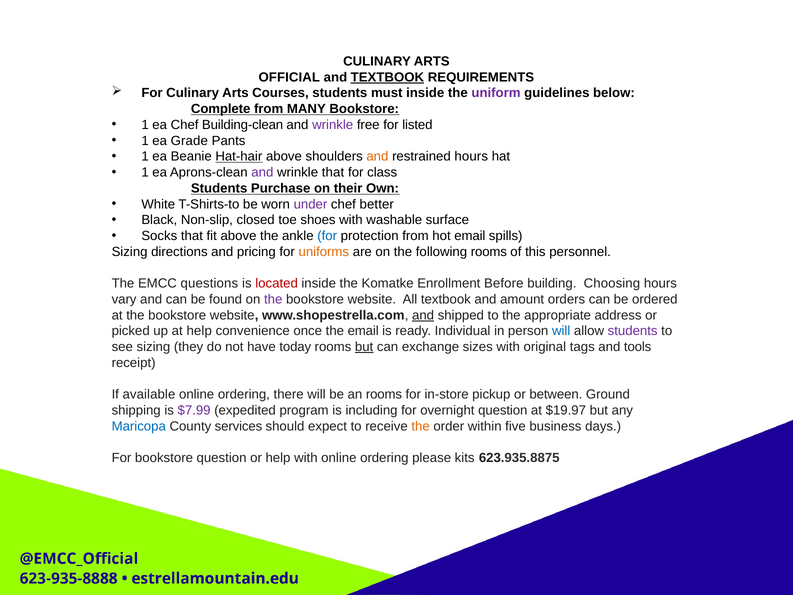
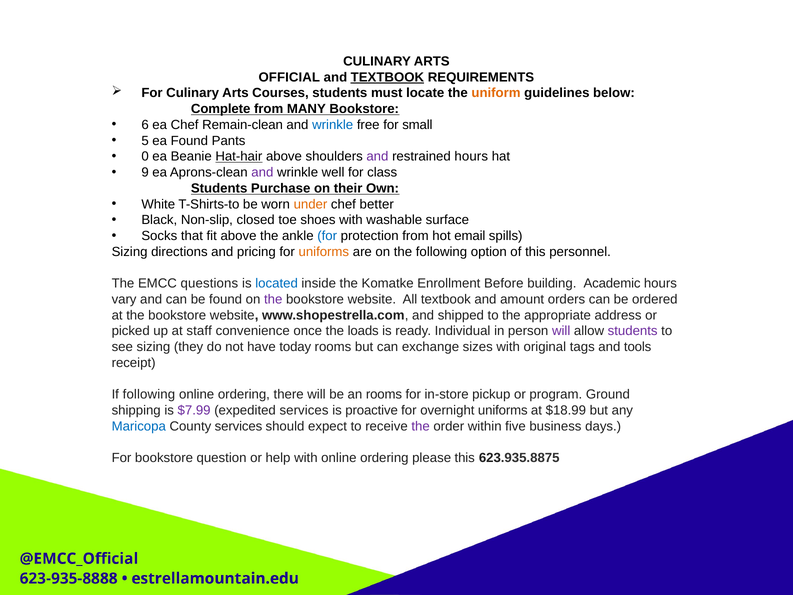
must inside: inside -> locate (425, 93)
uniform colour: purple -> orange (496, 93)
1: 1 -> 6 (145, 125)
Building-clean: Building-clean -> Remain-clean (243, 125)
wrinkle colour: purple -> blue (333, 125)
listed: listed -> small (417, 125)
1: 1 -> 5 (145, 141)
ea Grade: Grade -> Found (189, 141)
1: 1 -> 0 (145, 156)
and colour: orange -> purple (377, 156)
1: 1 -> 9 (145, 172)
wrinkle that: that -> well (333, 172)
under colour: purple -> orange (310, 204)
following rooms: rooms -> option (489, 252)
located colour: red -> blue (277, 283)
Choosing: Choosing -> Academic (612, 283)
and underline: present -> none (423, 315)
at help: help -> staff (199, 331)
the email: email -> loads (363, 331)
will colour: blue -> purple (561, 331)
but underline: present -> none (364, 347)
If available: available -> following (149, 394)
between: between -> program (556, 394)
expedited program: program -> services (304, 410)
including: including -> proactive (372, 410)
overnight question: question -> uniforms (503, 410)
$19.97: $19.97 -> $18.99 (566, 410)
the colour: orange -> purple (421, 426)
please kits: kits -> this (465, 458)
